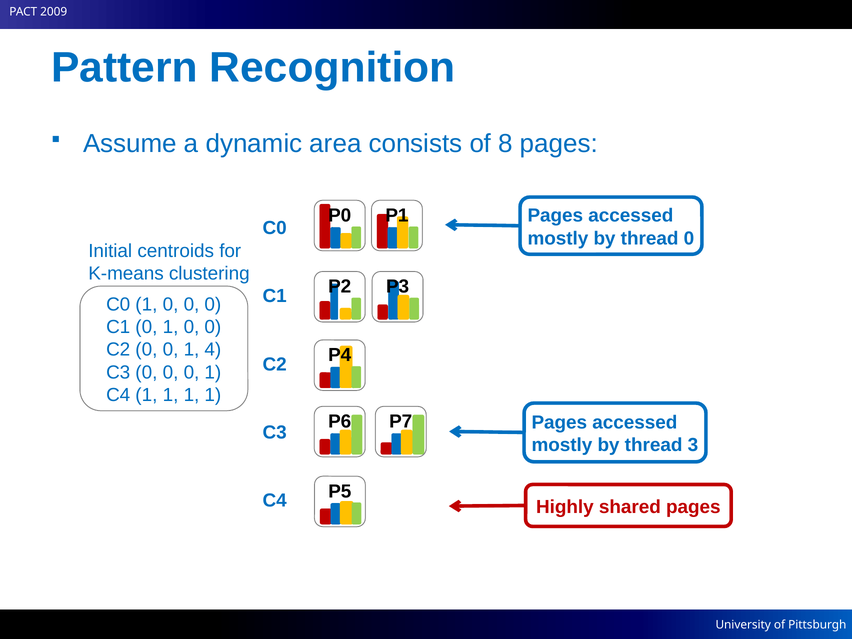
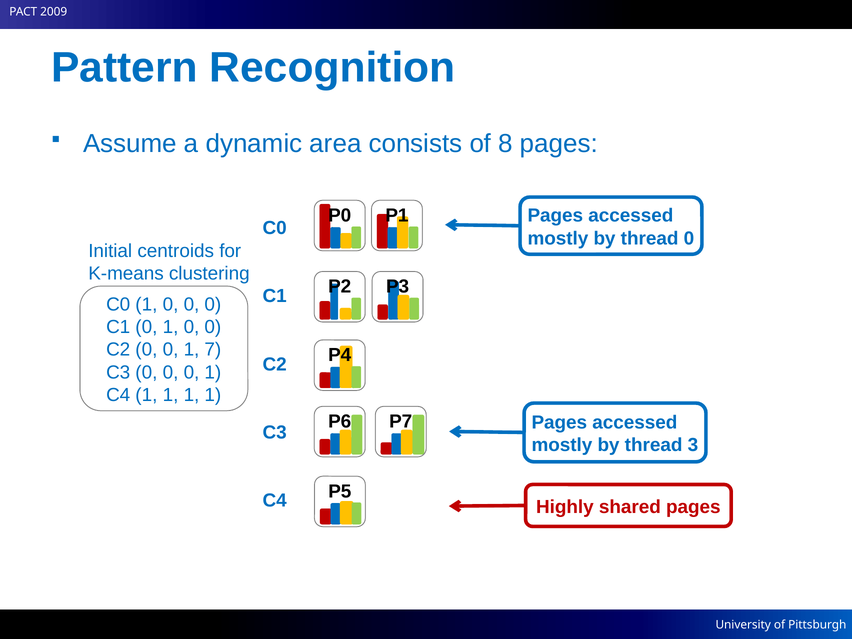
4: 4 -> 7 (213, 350)
